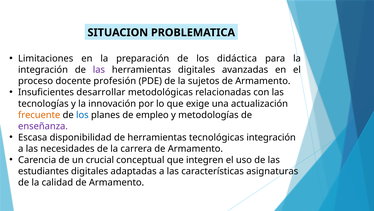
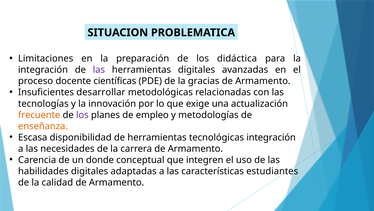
profesión: profesión -> científicas (115, 81)
sujetos: sujetos -> gracias (204, 81)
los colour: blue -> purple (82, 115)
enseñanza colour: purple -> orange (43, 126)
crucial: crucial -> donde (100, 159)
estudiantes: estudiantes -> habilidades (43, 171)
asignaturas: asignaturas -> estudiantes (272, 171)
